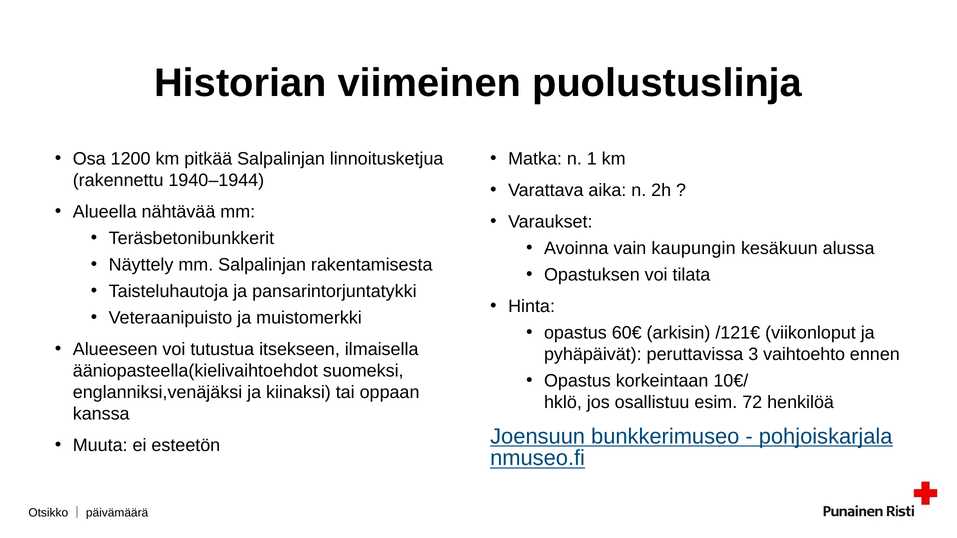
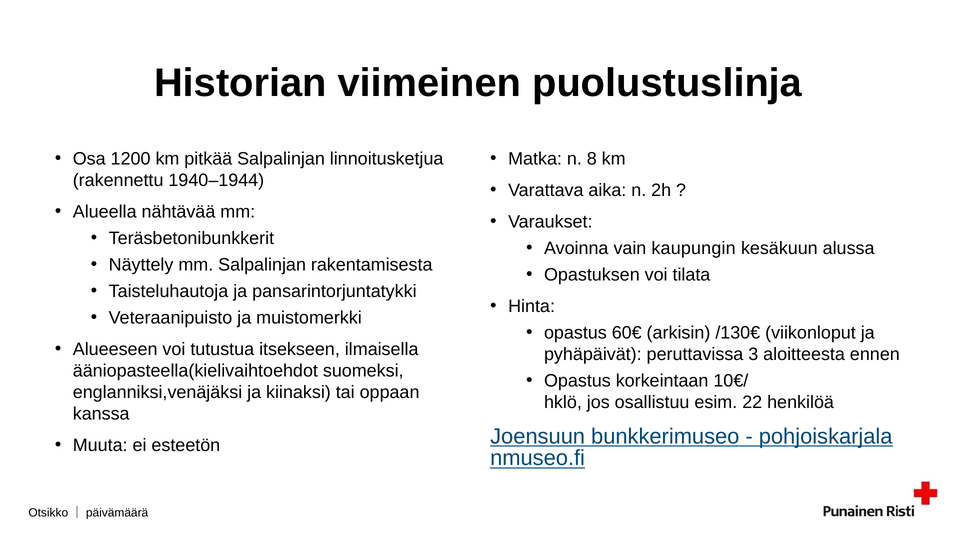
1: 1 -> 8 (592, 159)
/121€: /121€ -> /130€ (738, 333)
vaihtoehto: vaihtoehto -> aloitteesta (804, 354)
72: 72 -> 22 (752, 402)
